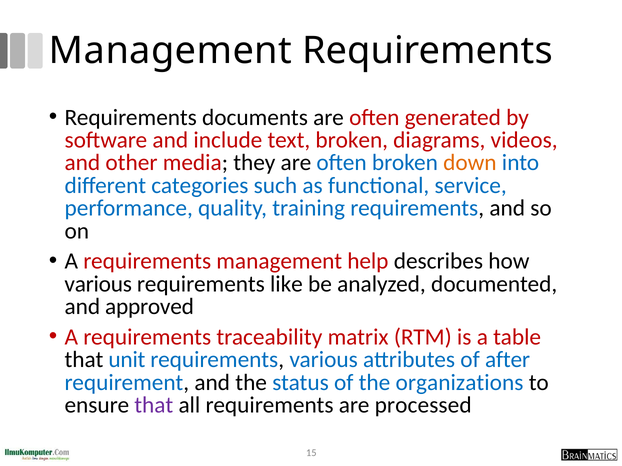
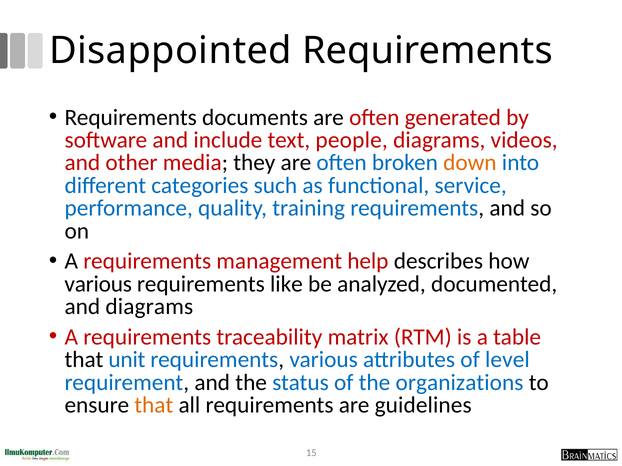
Management: Management -> Disappointed (170, 51)
text broken: broken -> people (352, 140)
and approved: approved -> diagrams (149, 307)
after: after -> level (507, 360)
that colour: purple -> orange (154, 406)
processed: processed -> guidelines (423, 406)
